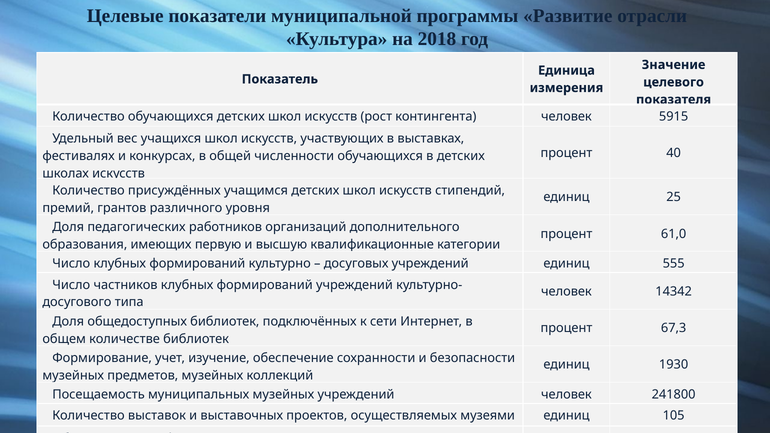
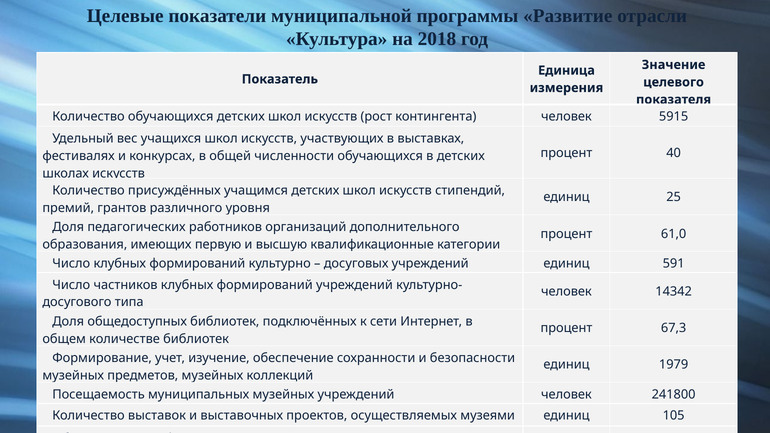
555: 555 -> 591 (674, 264)
1930: 1930 -> 1979 (674, 365)
